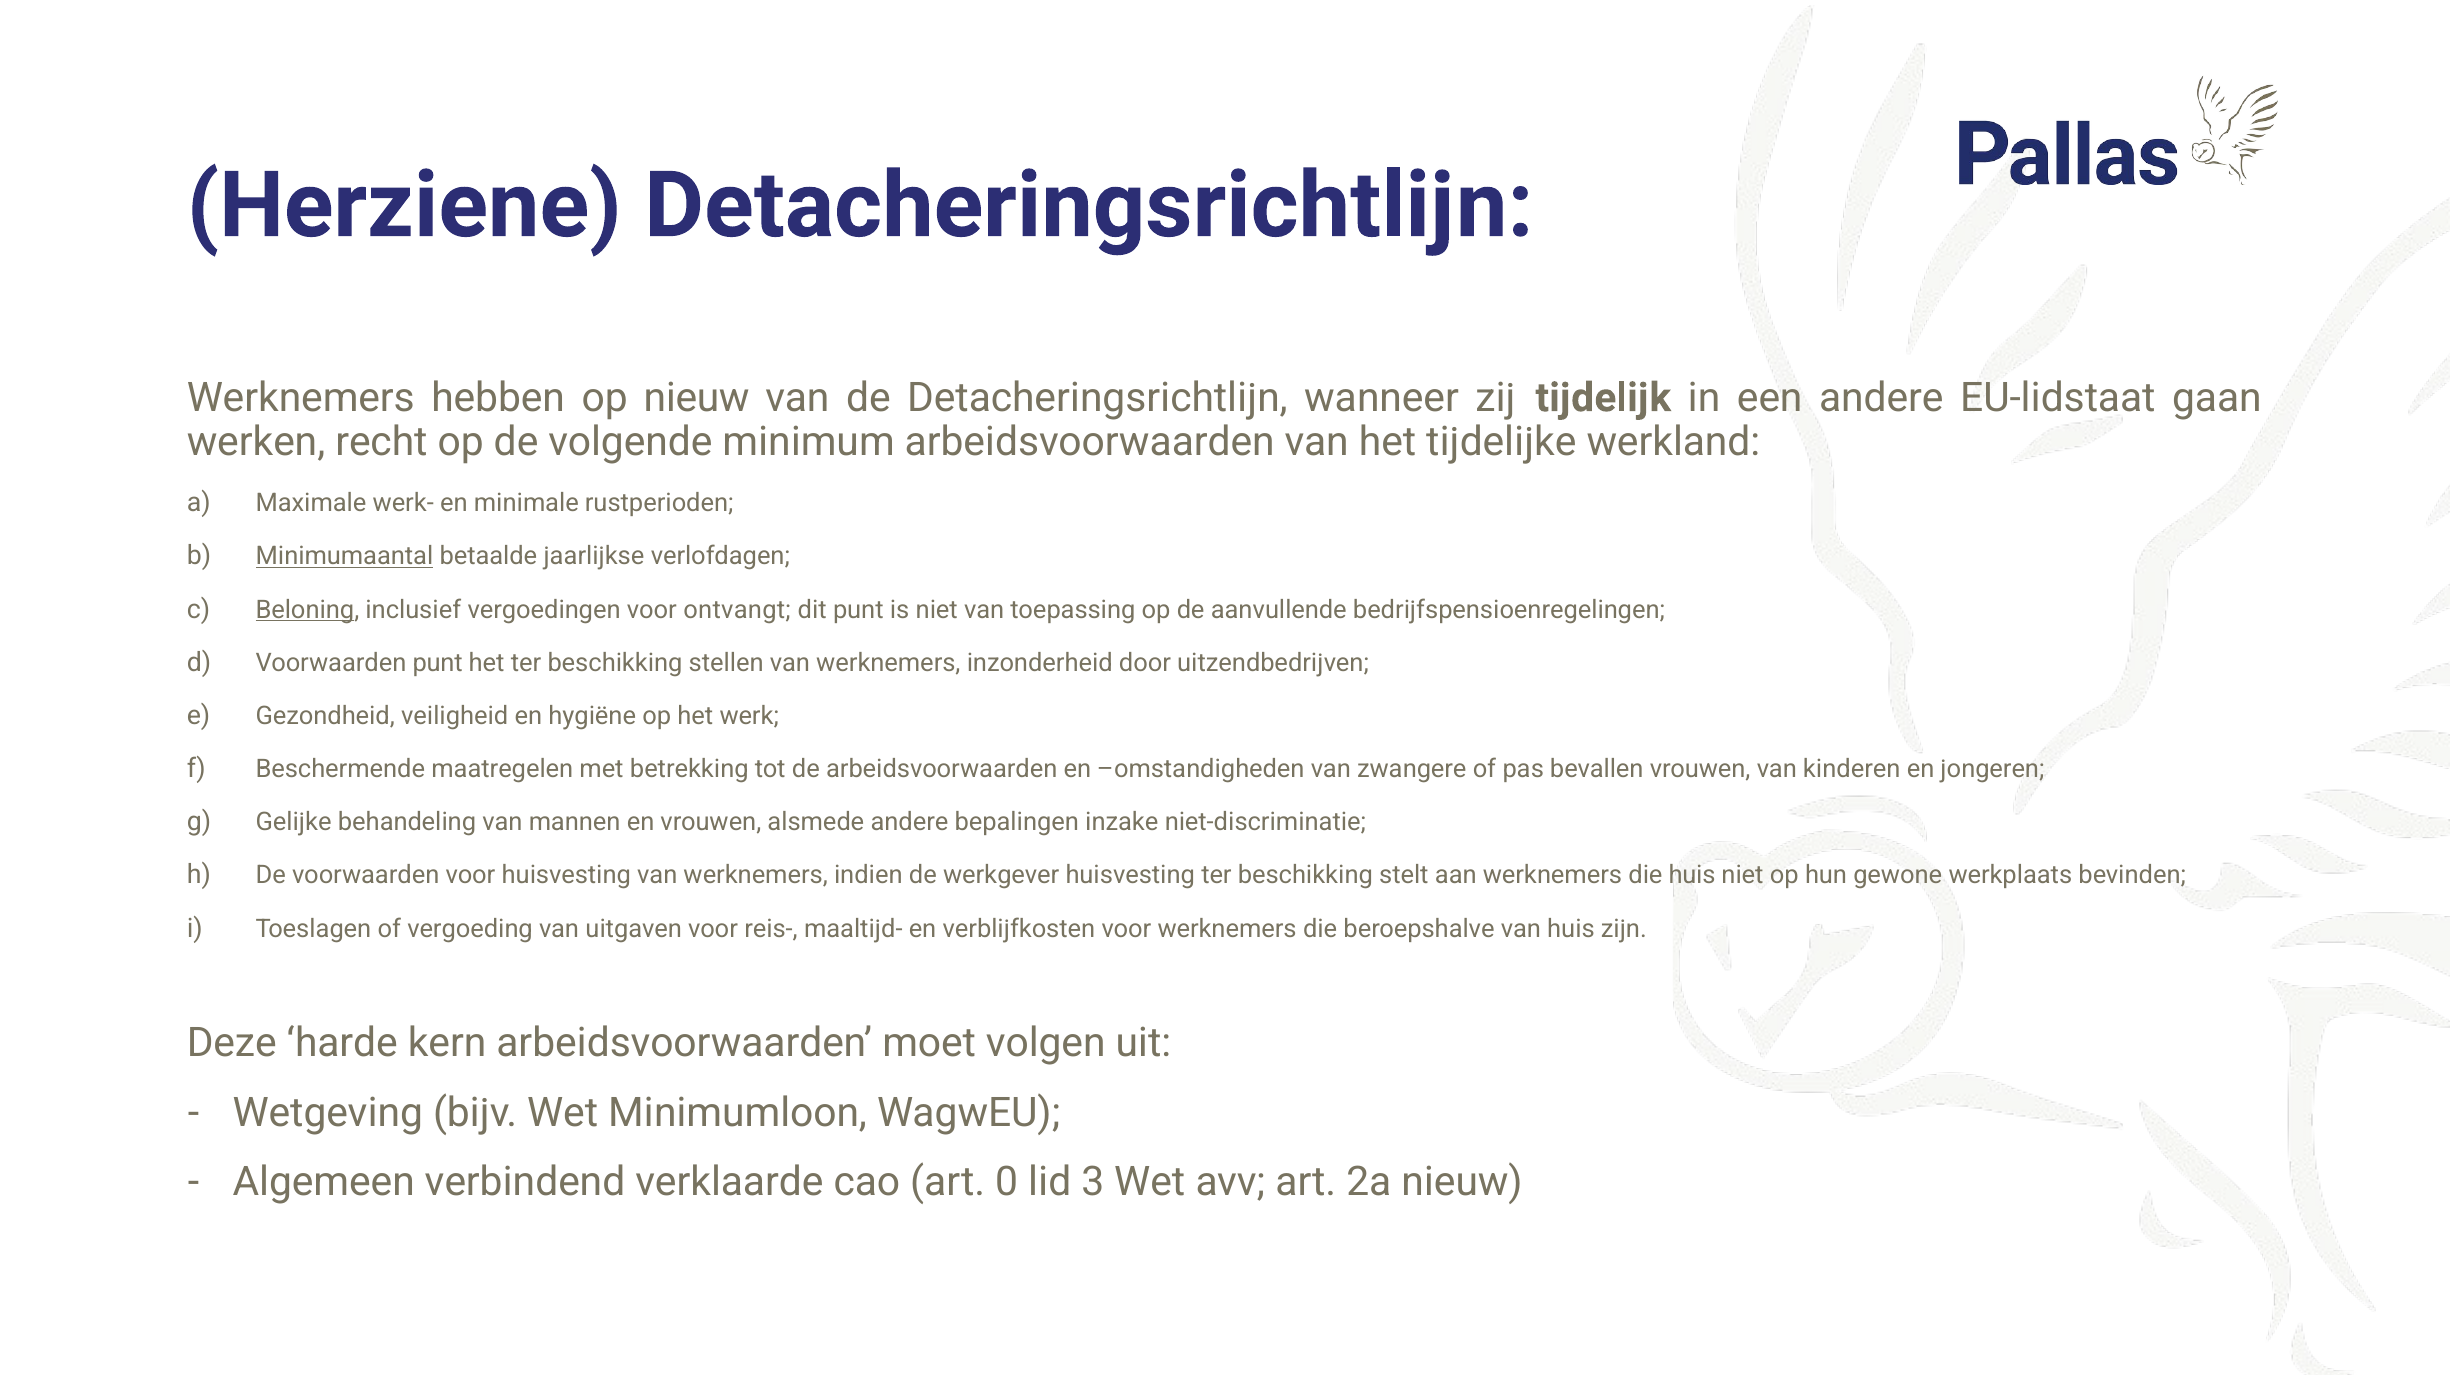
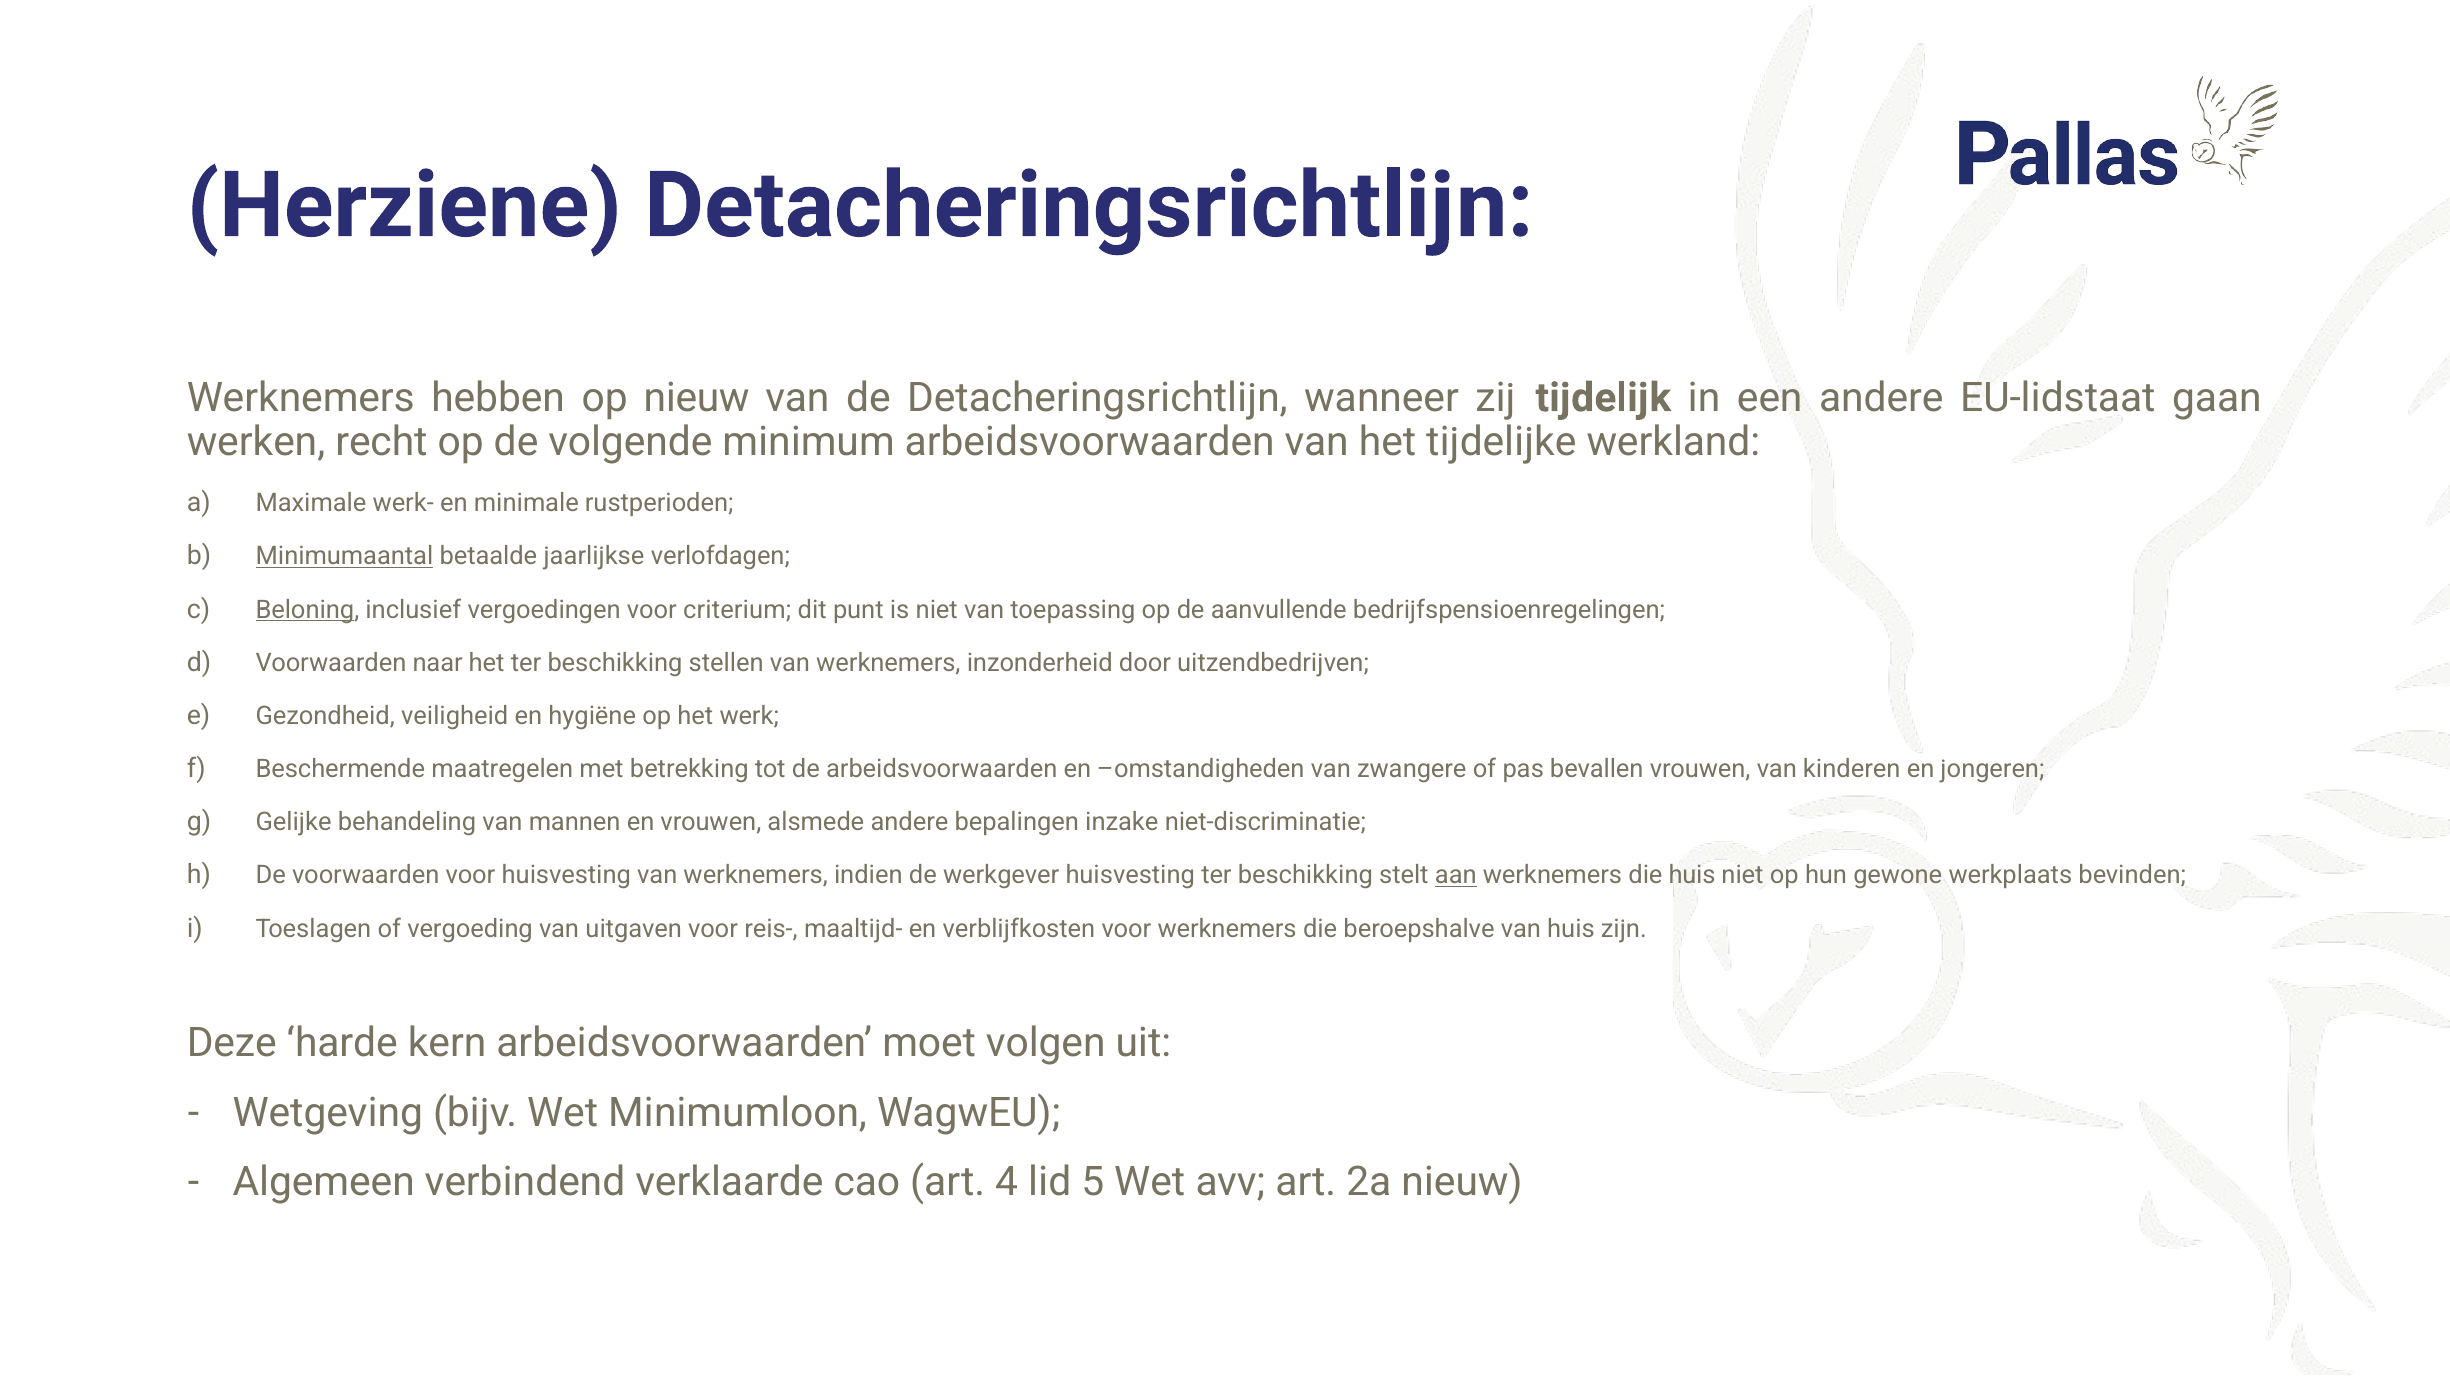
ontvangt: ontvangt -> criterium (737, 610)
Voorwaarden punt: punt -> naar (438, 663)
aan underline: none -> present (1456, 876)
0: 0 -> 4 (1007, 1182)
3: 3 -> 5 (1093, 1182)
